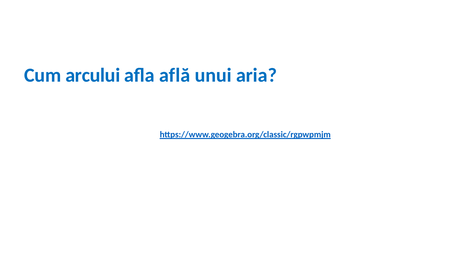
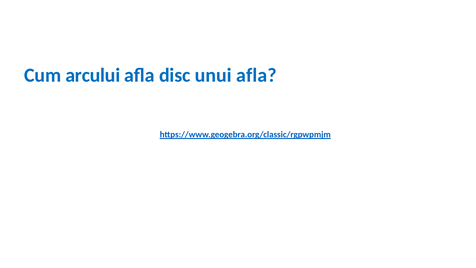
află: află -> disc (175, 75)
unui aria: aria -> afla (256, 75)
